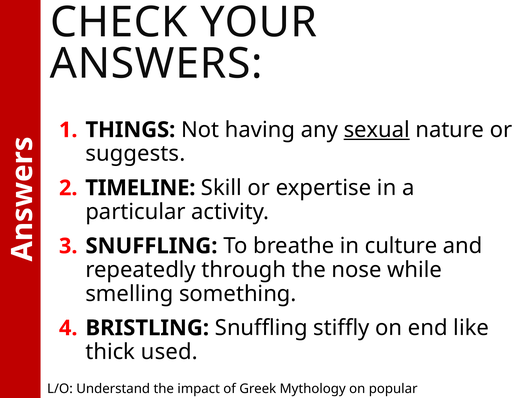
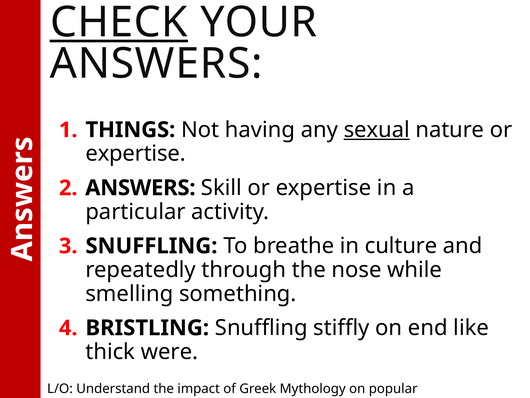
CHECK underline: none -> present (119, 23)
suggests: suggests -> expertise (136, 154)
TIMELINE: TIMELINE -> ANSWERS (140, 188)
used: used -> were (169, 351)
